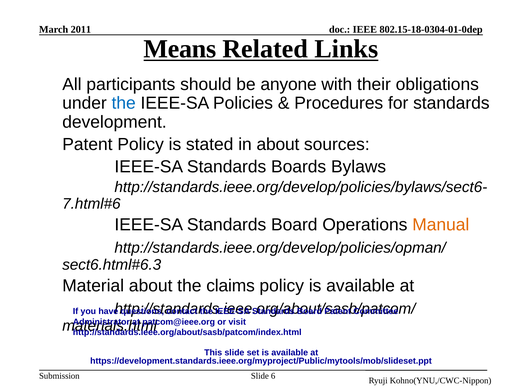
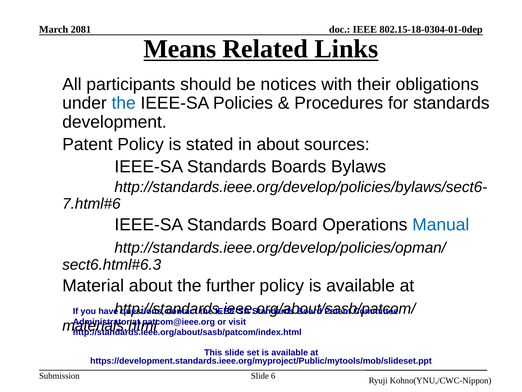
2011: 2011 -> 2081 (81, 29)
anyone: anyone -> notices (288, 84)
Manual colour: orange -> blue (441, 225)
claims: claims -> further (231, 286)
